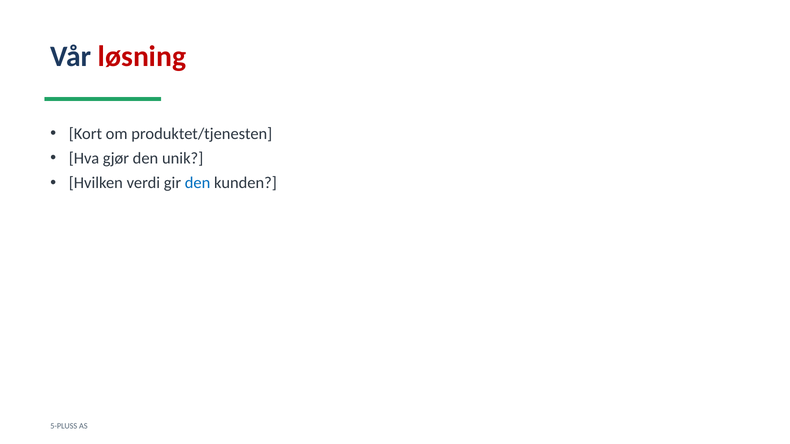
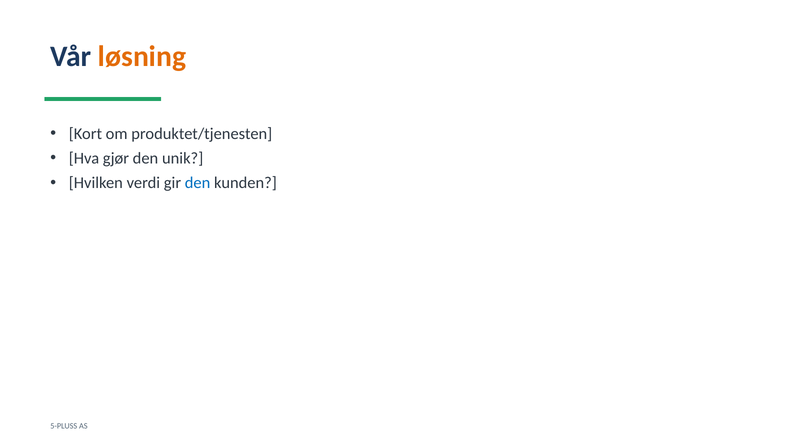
løsning colour: red -> orange (142, 56)
